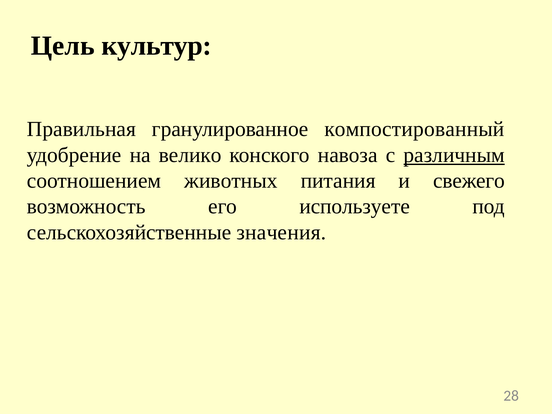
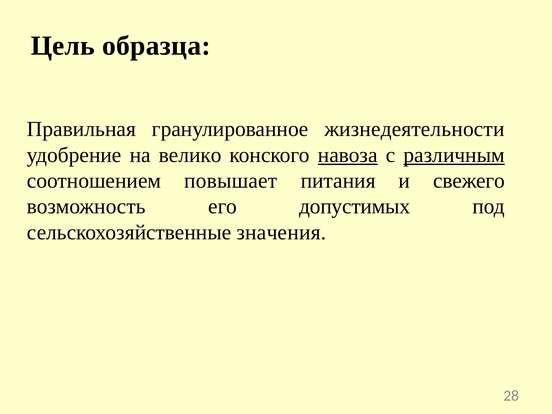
культур: культур -> образца (156, 46)
компостированный: компостированный -> жизнедеятельности (414, 129)
навоза underline: none -> present (348, 155)
животных: животных -> повышает (231, 181)
используете: используете -> допустимых (355, 207)
